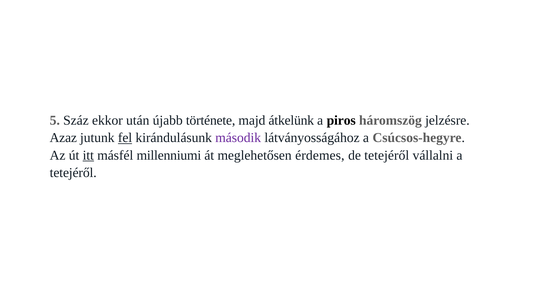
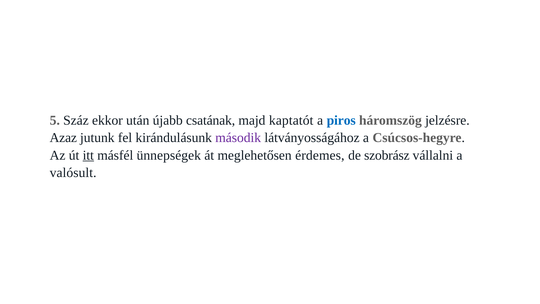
története: története -> csatának (211, 120)
átkelünk: átkelünk -> kaptatót (291, 120)
piros colour: black -> blue (341, 120)
fel underline: present -> none (125, 138)
millenniumi: millenniumi -> ünnepségek (169, 155)
de tetejéről: tetejéről -> szobrász (387, 155)
tetejéről: tetejéről -> valósult (73, 172)
